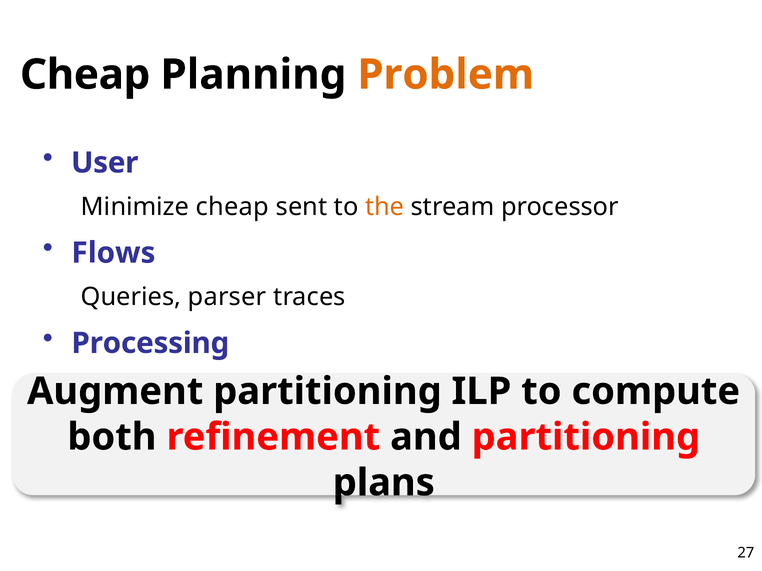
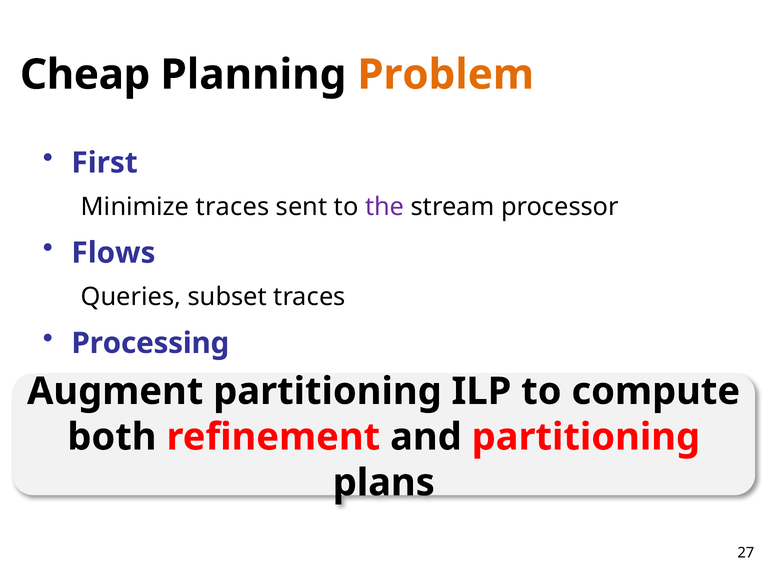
User: User -> First (105, 163)
Minimize cheap: cheap -> traces (233, 207)
the colour: orange -> purple (385, 207)
parser: parser -> subset (227, 297)
